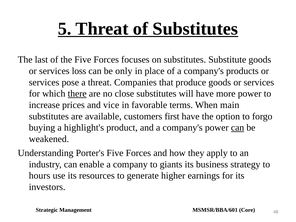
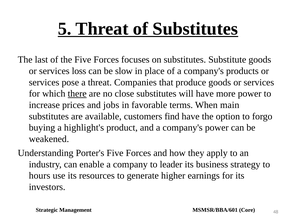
only: only -> slow (124, 71)
vice: vice -> jobs (111, 105)
first: first -> find (172, 116)
can underline: present -> none (238, 128)
giants: giants -> leader (171, 164)
